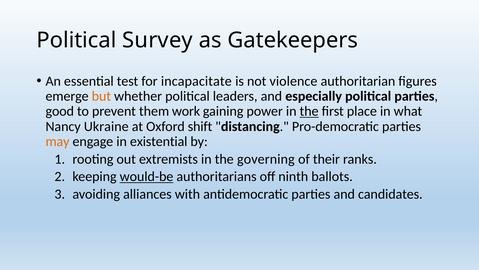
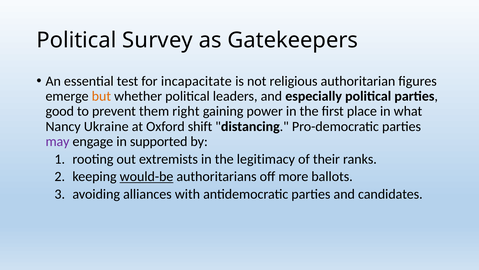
violence: violence -> religious (294, 81)
work: work -> right (186, 111)
the underline: present -> none (309, 111)
may colour: orange -> purple (57, 141)
existential: existential -> supported (159, 141)
governing: governing -> legitimacy (266, 159)
ninth: ninth -> more (293, 176)
